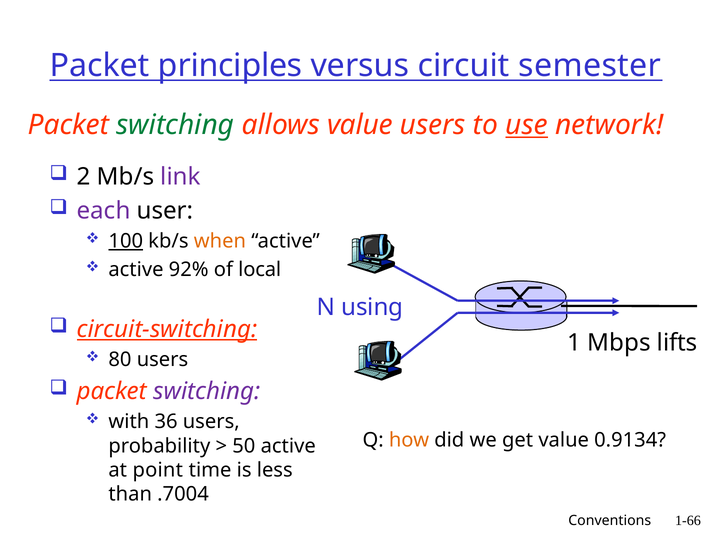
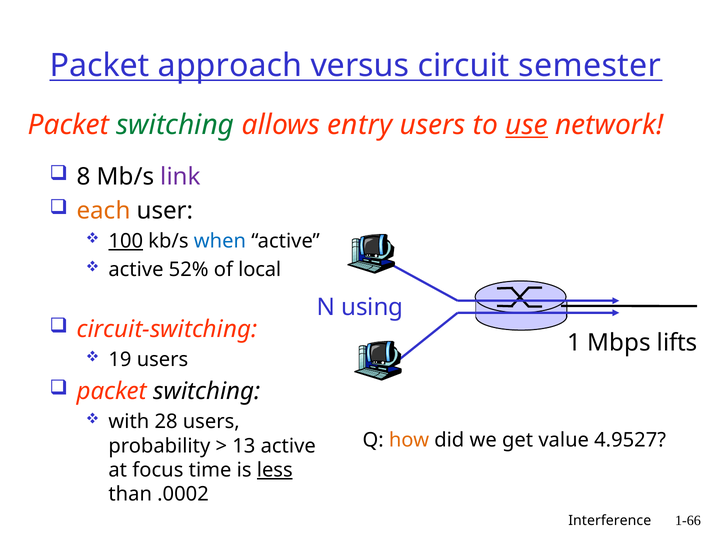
principles: principles -> approach (230, 66)
allows value: value -> entry (360, 125)
2: 2 -> 8 (84, 177)
each colour: purple -> orange (104, 211)
when colour: orange -> blue (220, 241)
92%: 92% -> 52% (189, 269)
circuit-switching underline: present -> none (167, 329)
80: 80 -> 19 (120, 359)
switching colour: purple -> black (207, 391)
36: 36 -> 28 (166, 421)
0.9134: 0.9134 -> 4.9527 (630, 440)
50: 50 -> 13 (244, 446)
point: point -> focus (158, 470)
less underline: none -> present (275, 470)
.7004: .7004 -> .0002 (183, 494)
Conventions: Conventions -> Interference (610, 521)
